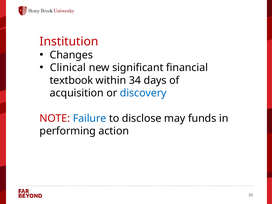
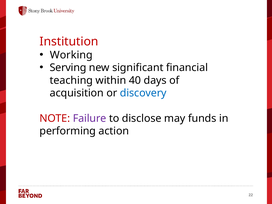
Changes: Changes -> Working (71, 55)
Clinical: Clinical -> Serving (68, 68)
textbook: textbook -> teaching (71, 80)
34: 34 -> 40 (135, 80)
Failure colour: blue -> purple (90, 118)
